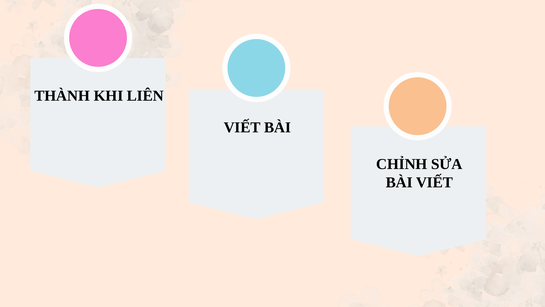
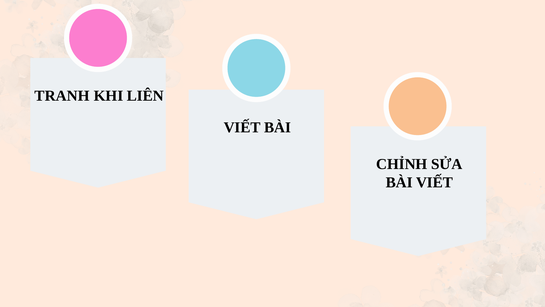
THÀNH: THÀNH -> TRANH (62, 96)
